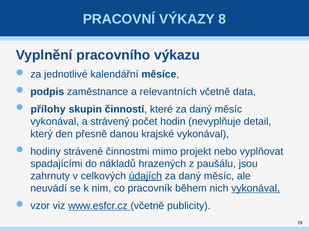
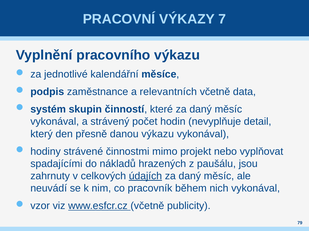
8: 8 -> 7 (222, 19)
přílohy: přílohy -> systém (48, 110)
danou krajské: krajské -> výkazu (158, 134)
vykonával underline: present -> none (256, 189)
